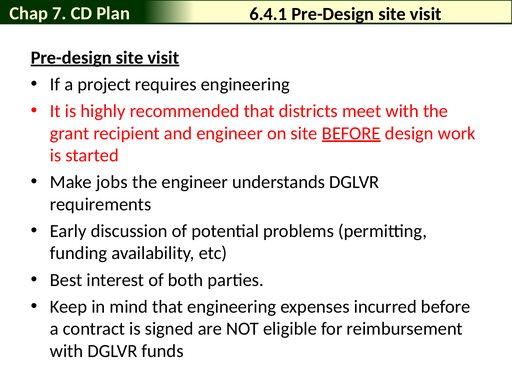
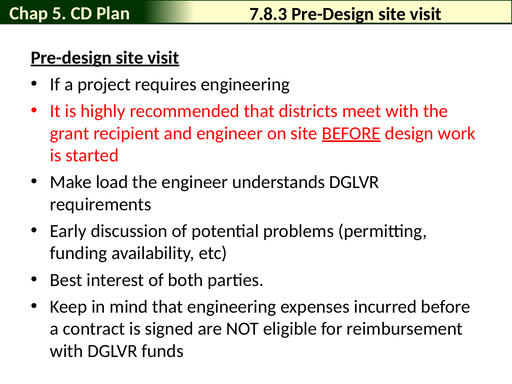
7: 7 -> 5 (59, 13)
6.4.1: 6.4.1 -> 7.8.3 (268, 14)
jobs: jobs -> load (112, 182)
